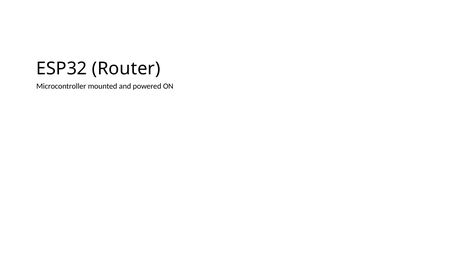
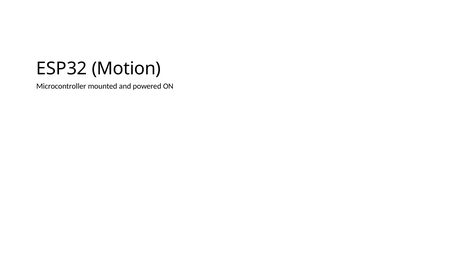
Router: Router -> Motion (126, 69)
